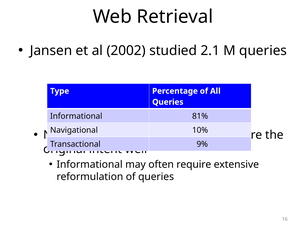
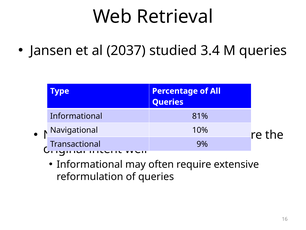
2002: 2002 -> 2037 (126, 51)
2.1: 2.1 -> 3.4 (210, 51)
